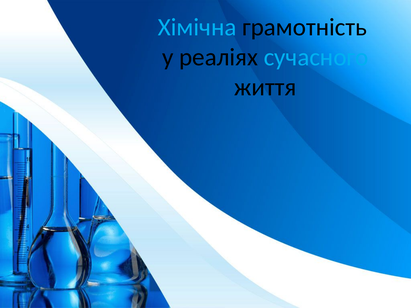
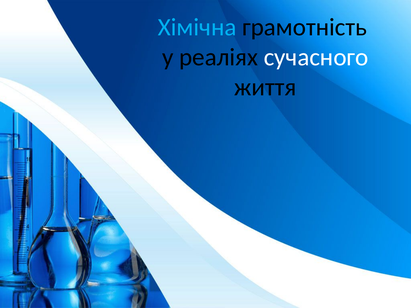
сучасного colour: light blue -> white (316, 57)
